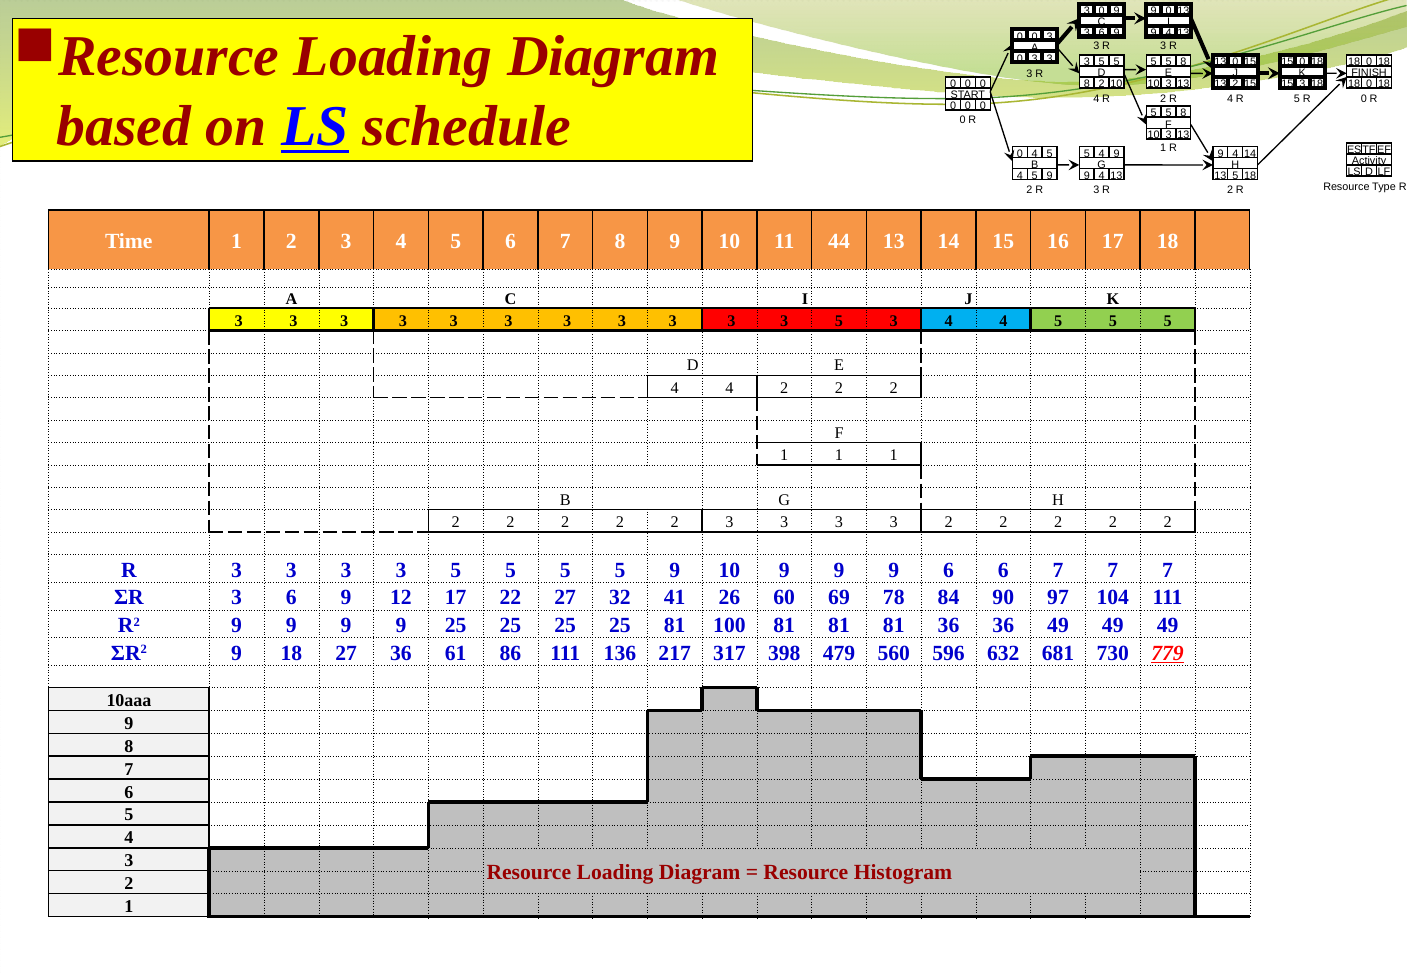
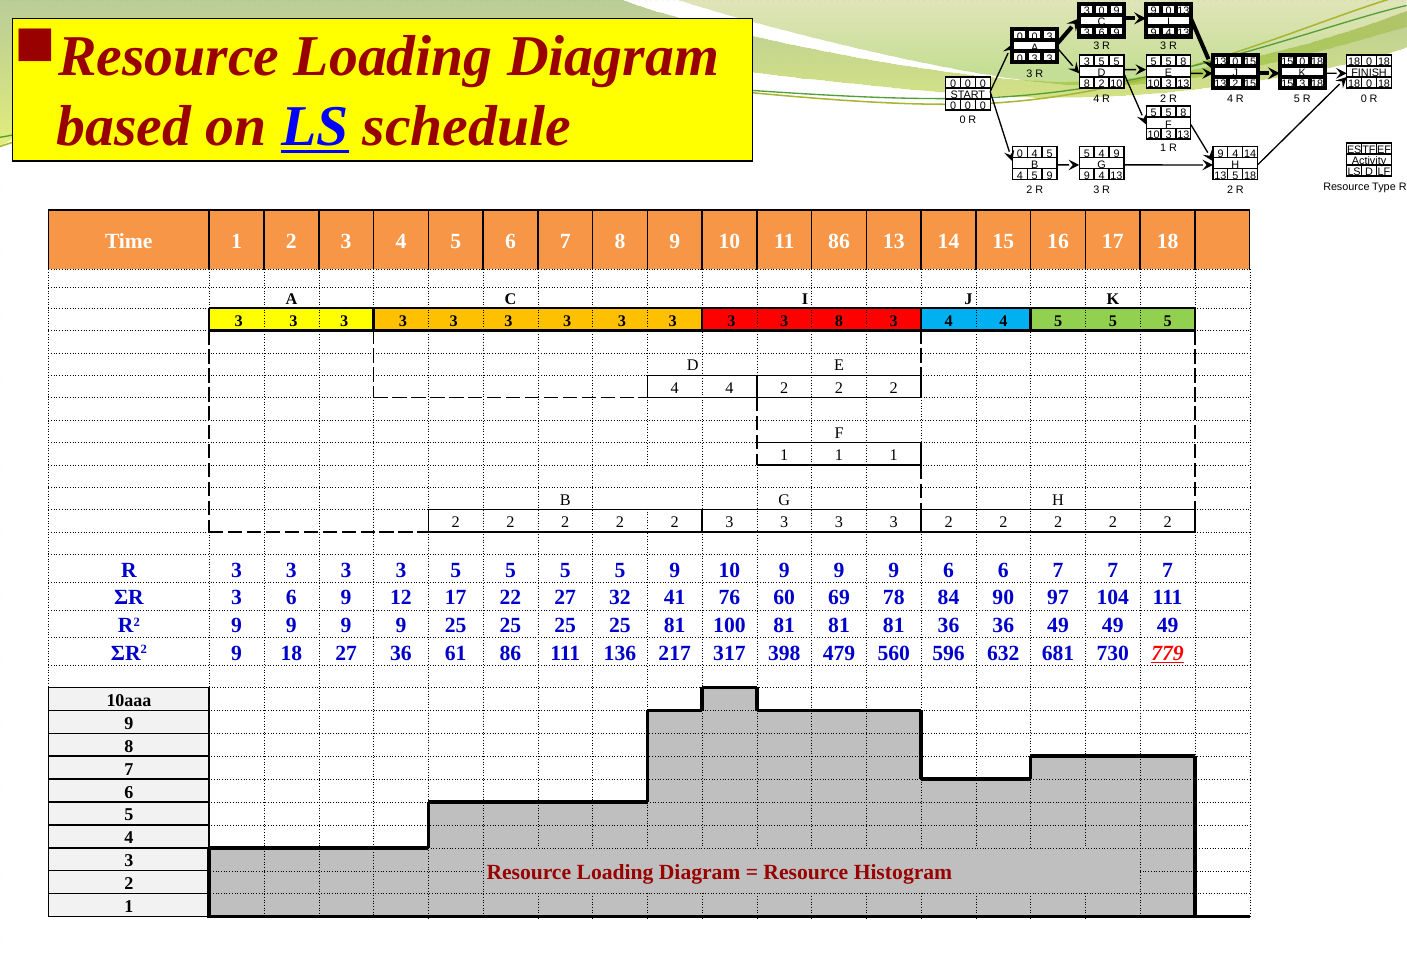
11 44: 44 -> 86 (839, 242)
5: 5 -> 8 (839, 321)
26: 26 -> 76 (729, 598)
